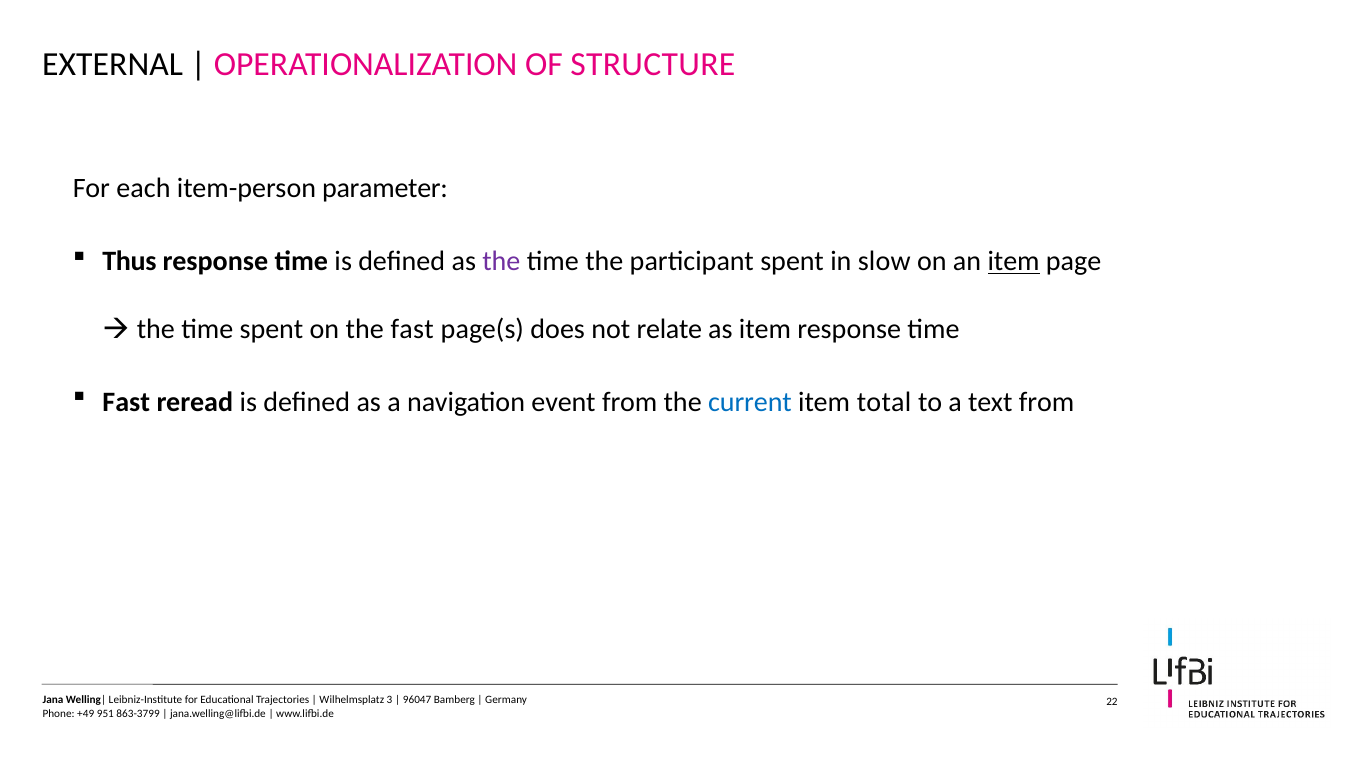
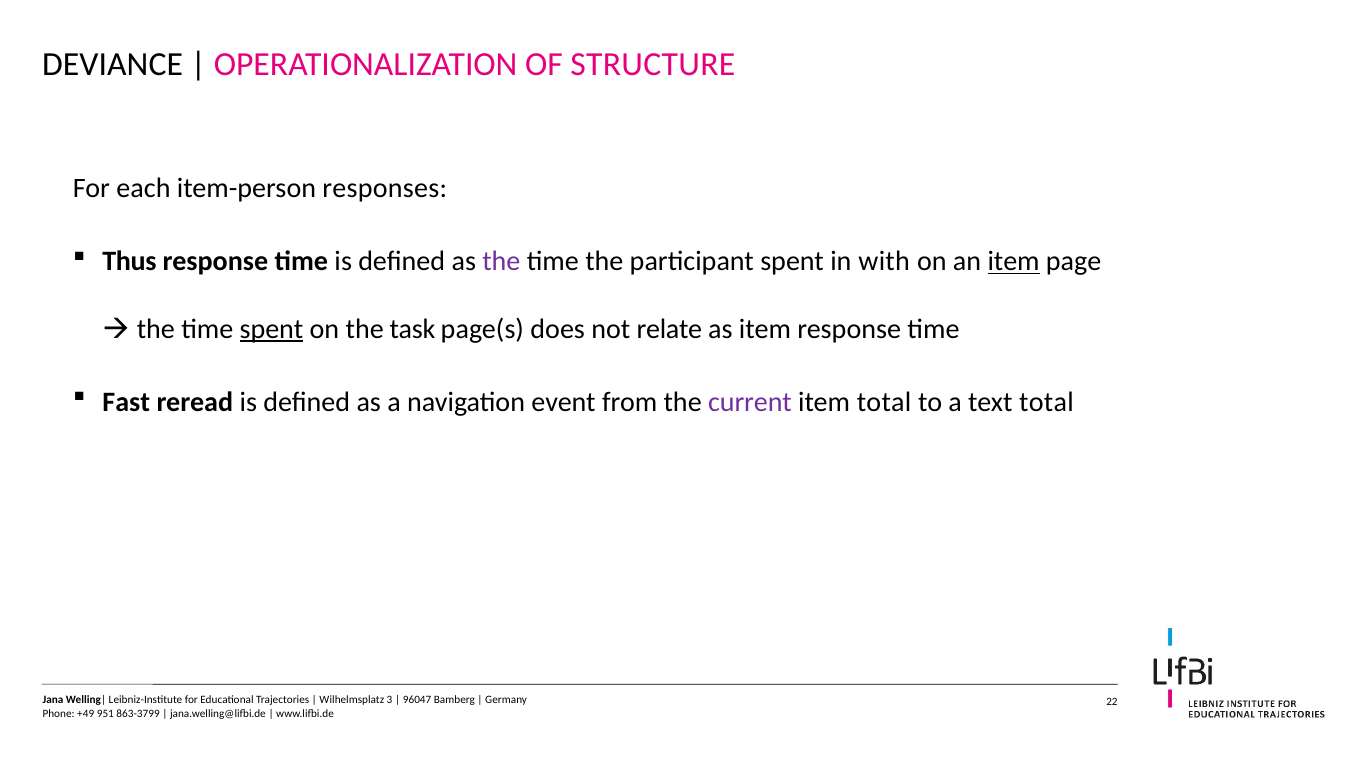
EXTERNAL: EXTERNAL -> DEVIANCE (113, 64)
parameter: parameter -> responses (385, 189)
slow: slow -> with (884, 262)
spent underline: none -> present (272, 329)
the fast: fast -> task (412, 329)
current colour: blue -> purple (750, 402)
text from: from -> total (1046, 402)
